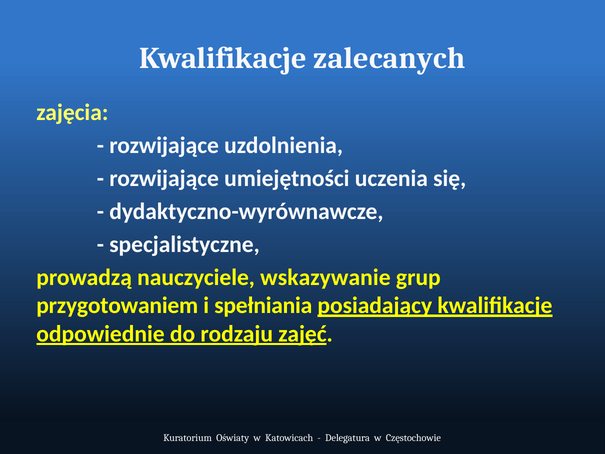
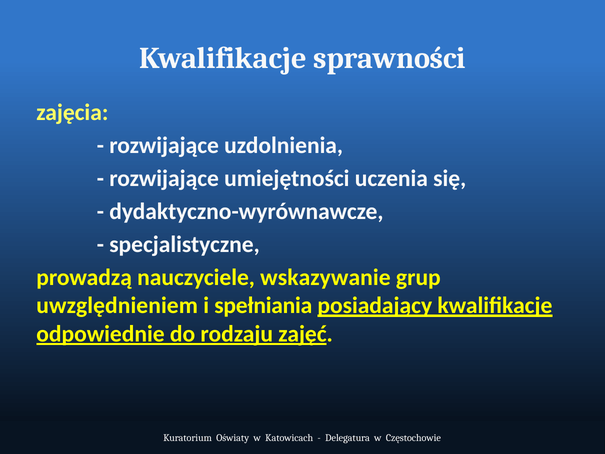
zalecanych: zalecanych -> sprawności (390, 58)
przygotowaniem: przygotowaniem -> uwzględnieniem (117, 305)
